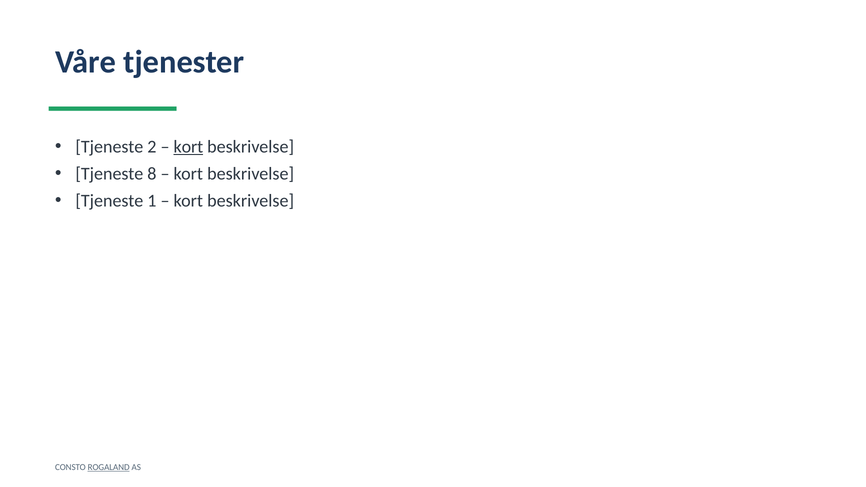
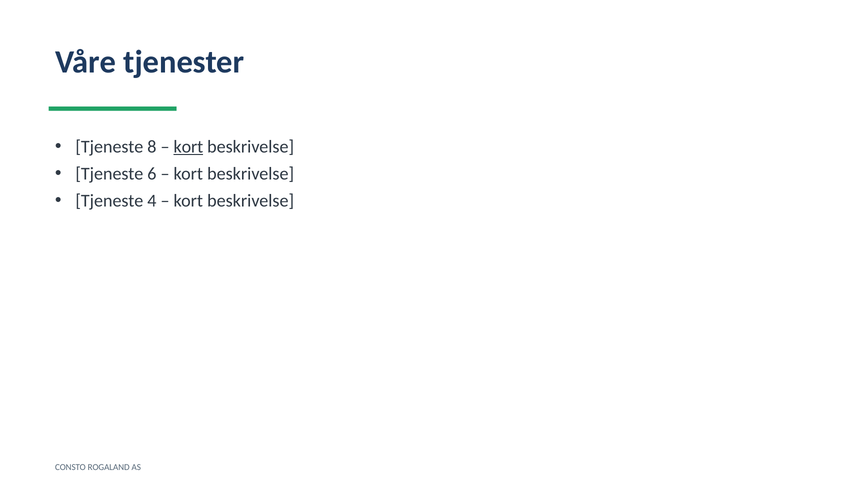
2: 2 -> 8 (152, 147)
8: 8 -> 6 (152, 174)
1: 1 -> 4 (152, 201)
ROGALAND underline: present -> none (109, 467)
